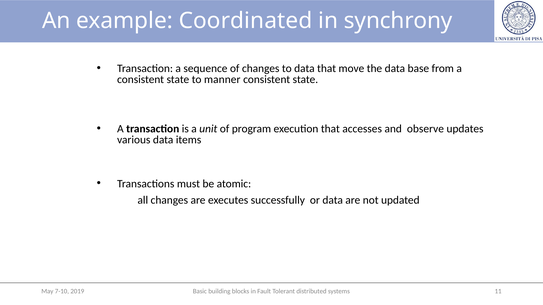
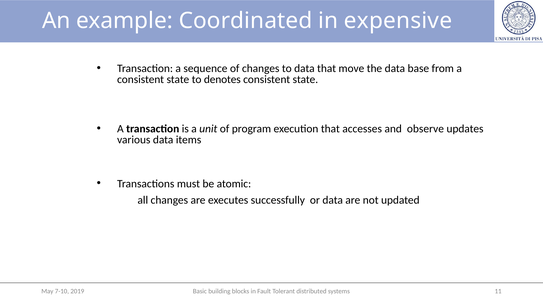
synchrony: synchrony -> expensive (398, 21)
manner: manner -> denotes (222, 79)
